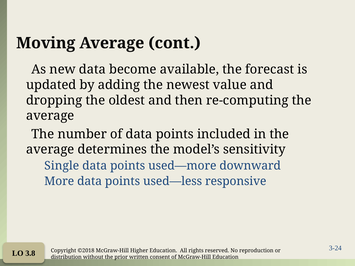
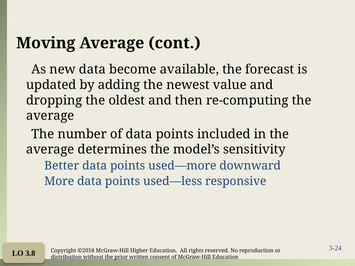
Single: Single -> Better (62, 166)
